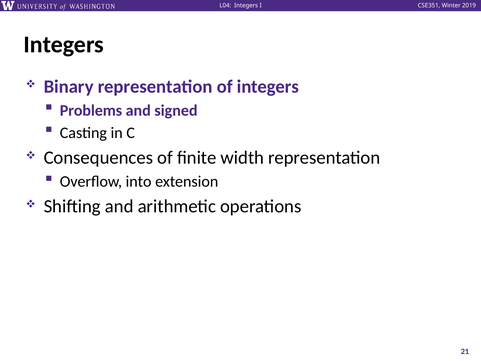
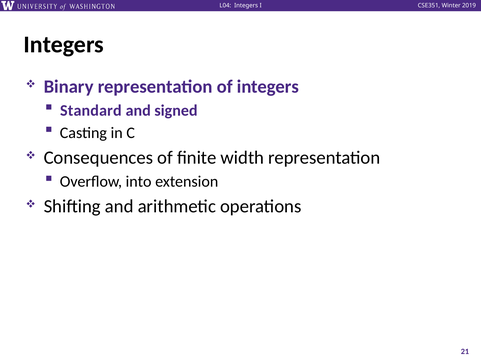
Problems: Problems -> Standard (91, 110)
